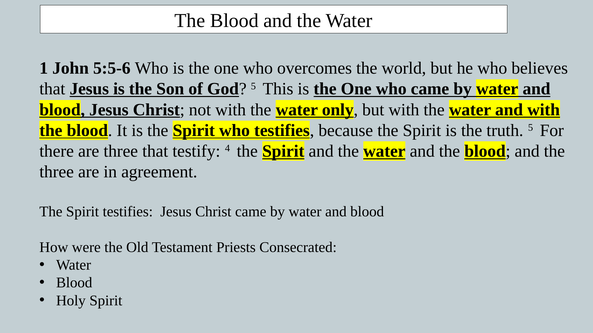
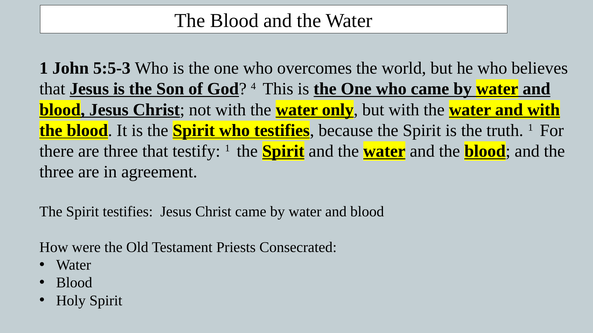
5:5-6: 5:5-6 -> 5:5-3 (112, 68)
God 5: 5 -> 4 (253, 86)
truth 5: 5 -> 1 (531, 128)
testify 4: 4 -> 1 (227, 149)
